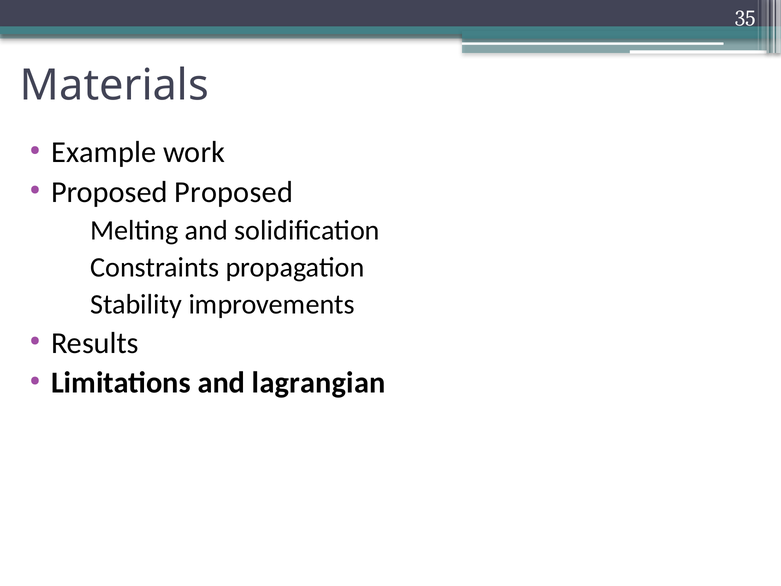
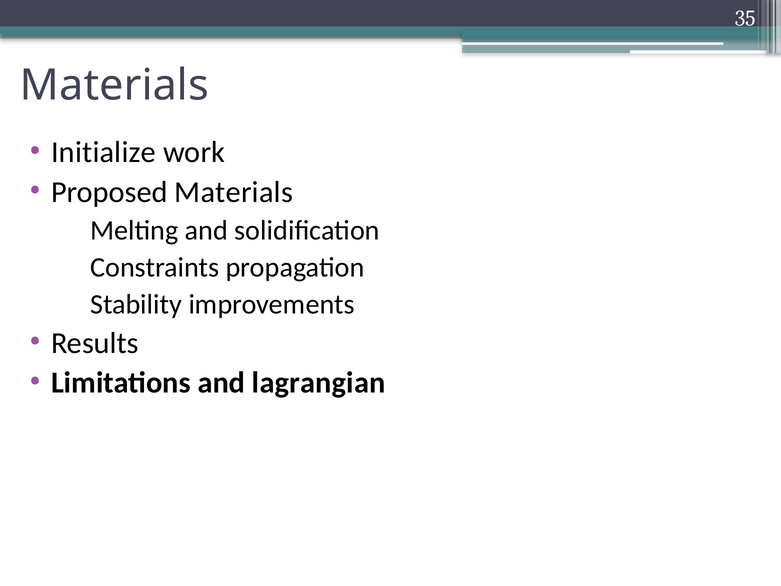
Example: Example -> Initialize (104, 152)
Proposed Proposed: Proposed -> Materials (234, 192)
